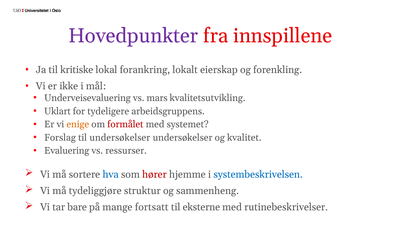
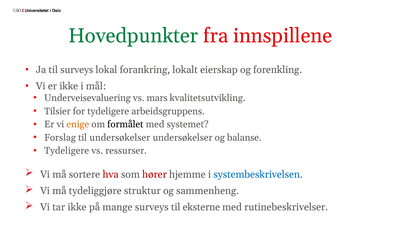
Hovedpunkter colour: purple -> green (133, 36)
til kritiske: kritiske -> surveys (77, 70)
Uklart: Uklart -> Tilsier (57, 111)
formålet colour: red -> black (125, 124)
kvalitet: kvalitet -> balanse (244, 138)
Evaluering: Evaluering -> Tydeligere (67, 151)
hva colour: blue -> red (111, 174)
tar bare: bare -> ikke (77, 207)
mange fortsatt: fortsatt -> surveys (152, 207)
